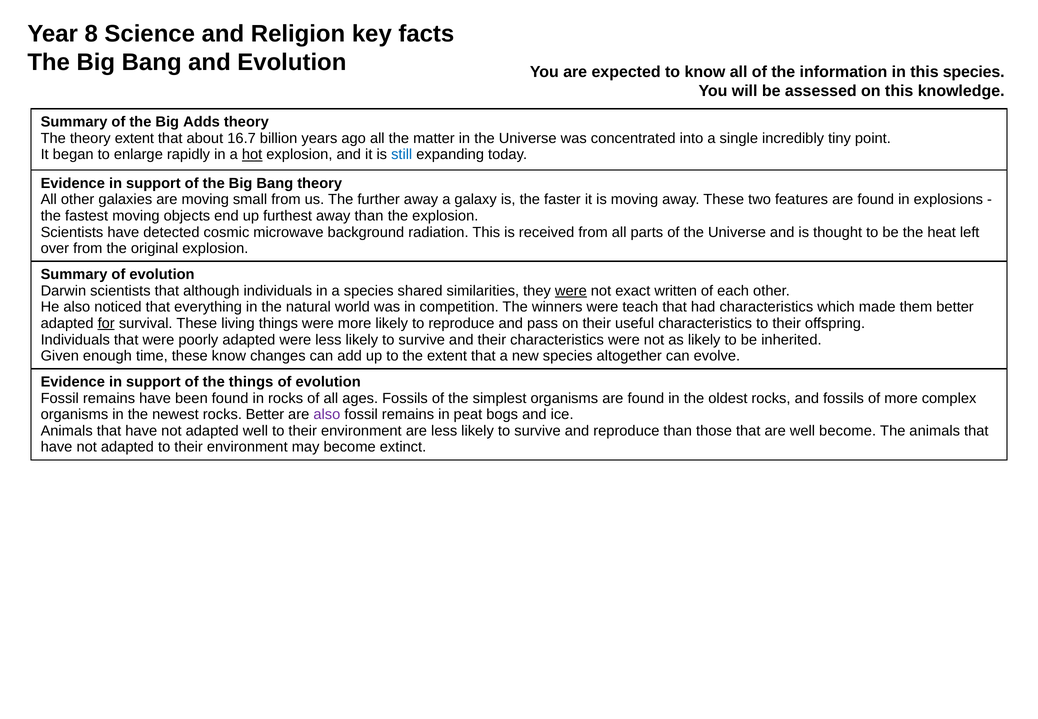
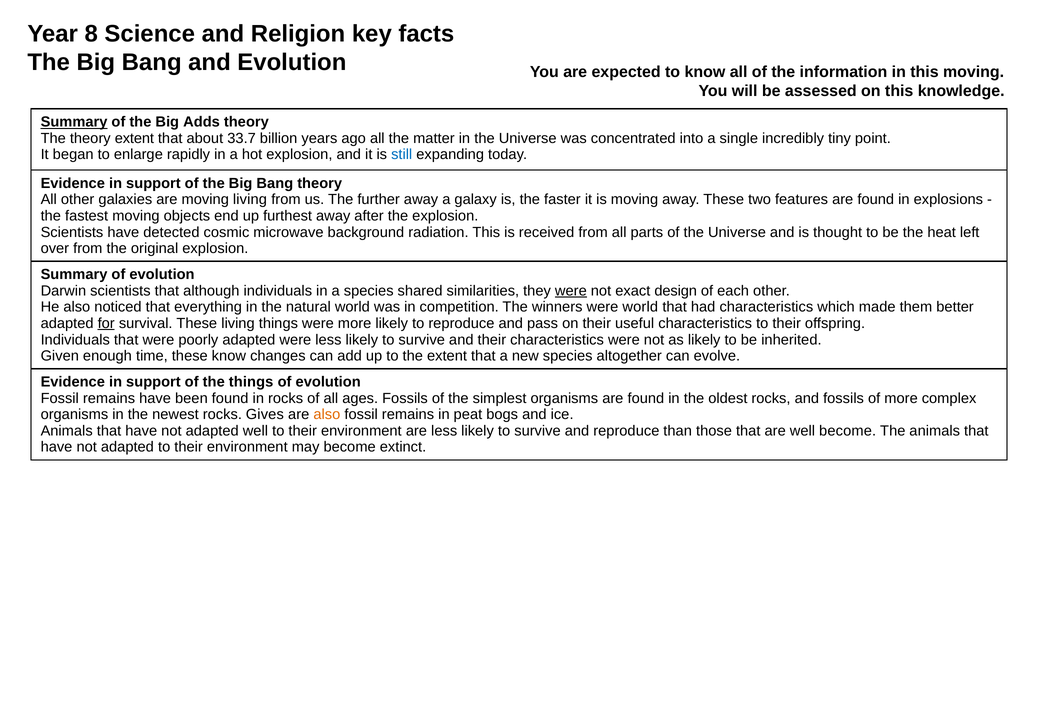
this species: species -> moving (974, 72)
Summary underline: none -> present (74, 122)
16.7: 16.7 -> 33.7 (242, 138)
hot underline: present -> none (252, 155)
moving small: small -> living (250, 200)
away than: than -> after (369, 216)
written: written -> design (676, 291)
were teach: teach -> world (640, 307)
rocks Better: Better -> Gives (265, 414)
also colour: purple -> orange (327, 414)
